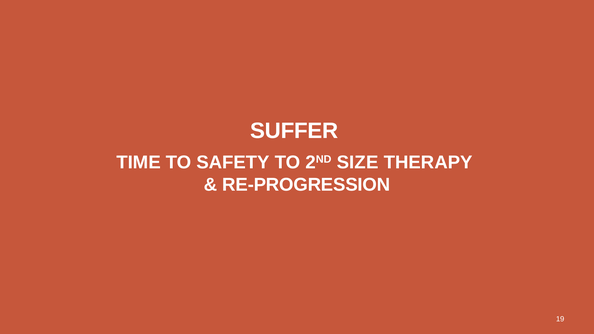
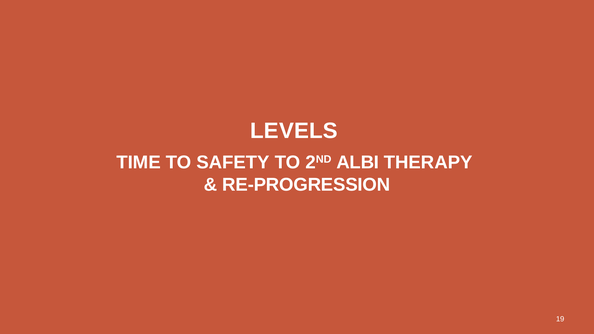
SUFFER: SUFFER -> LEVELS (294, 131)
SIZE: SIZE -> ALBI (358, 162)
